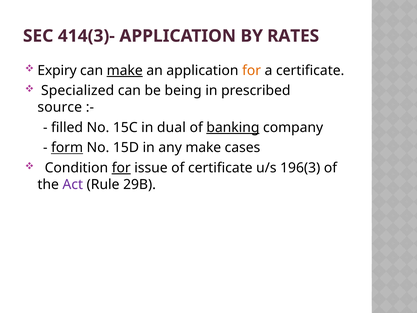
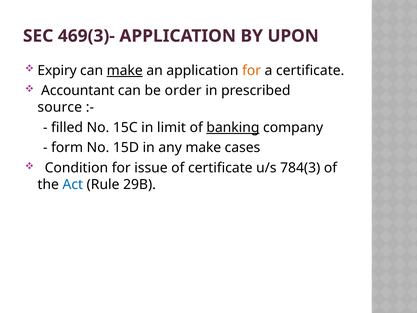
414(3)-: 414(3)- -> 469(3)- (86, 36)
RATES: RATES -> UPON (293, 36)
Specialized: Specialized -> Accountant (78, 91)
being: being -> order (183, 91)
dual: dual -> limit (171, 127)
form underline: present -> none (67, 148)
for underline: present -> none (121, 168)
196(3: 196(3 -> 784(3 (300, 168)
Act colour: purple -> blue (73, 184)
